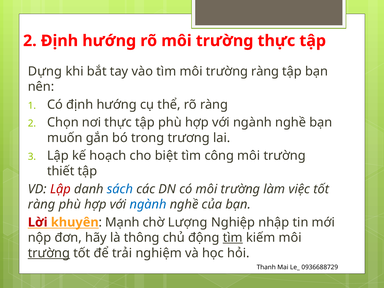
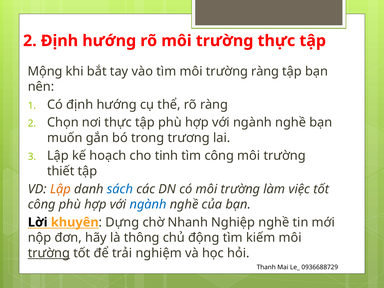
Dựng: Dựng -> Mộng (45, 71)
biệt: biệt -> tinh (166, 156)
Lập colour: red -> orange (60, 189)
ràng: ràng -> công (42, 204)
Lời colour: red -> black (38, 222)
Mạnh: Mạnh -> Dựng (122, 222)
Lượng: Lượng -> Nhanh (188, 222)
Nghiệp nhập: nhập -> nghề (274, 222)
tìm underline: present -> none (233, 238)
